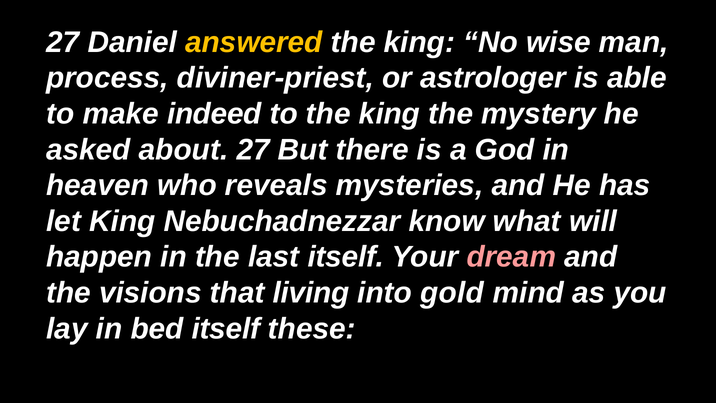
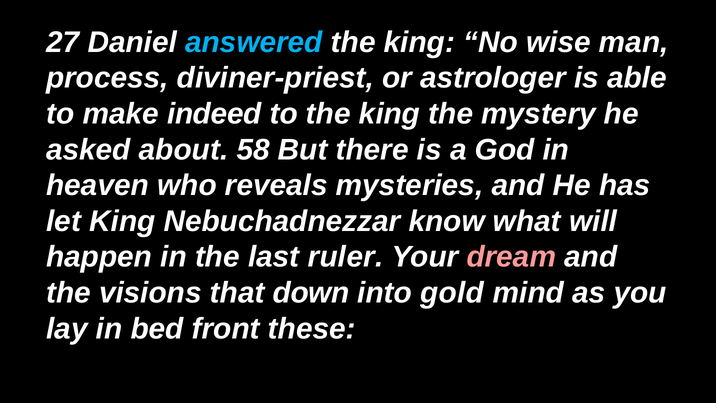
answered colour: yellow -> light blue (254, 42)
about 27: 27 -> 58 (253, 150)
last itself: itself -> ruler (346, 257)
living: living -> down (311, 293)
bed itself: itself -> front (226, 329)
